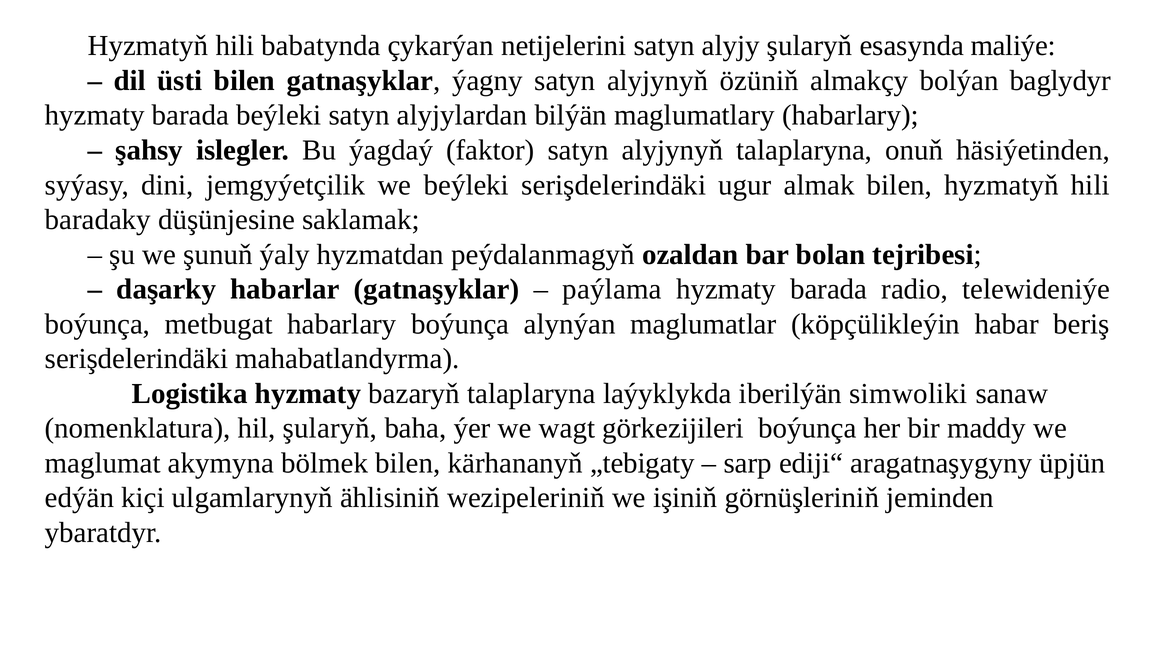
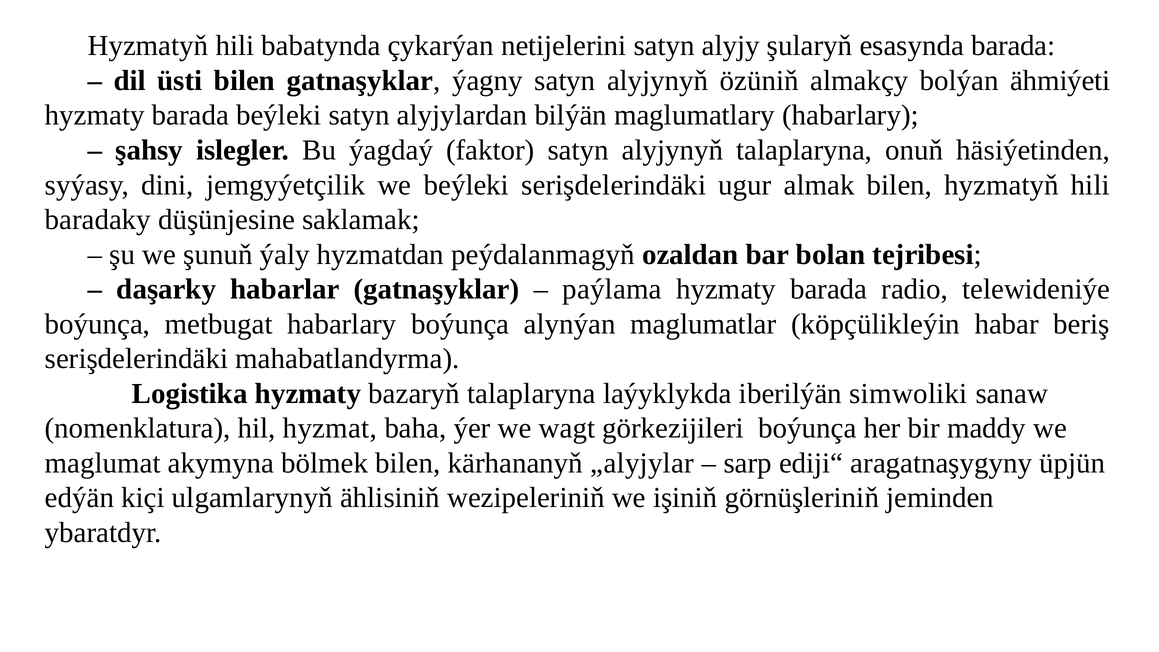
esasynda maliýe: maliýe -> barada (1013, 46)
baglydyr: baglydyr -> ähmiýeti (1060, 81)
hil şularyň: şularyň -> hyzmat (330, 428)
„tebigaty: „tebigaty -> „alyjylar (642, 463)
